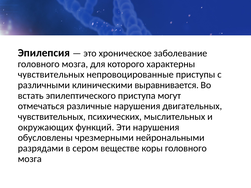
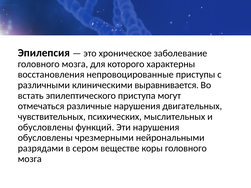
чувствительных: чувствительных -> восстановления (51, 75)
окружающих: окружающих -> обусловлены (46, 127)
